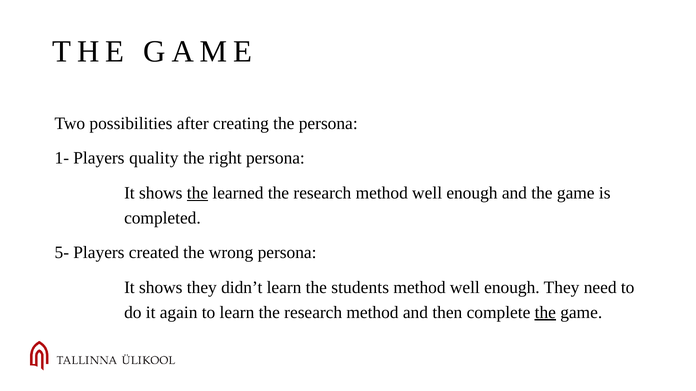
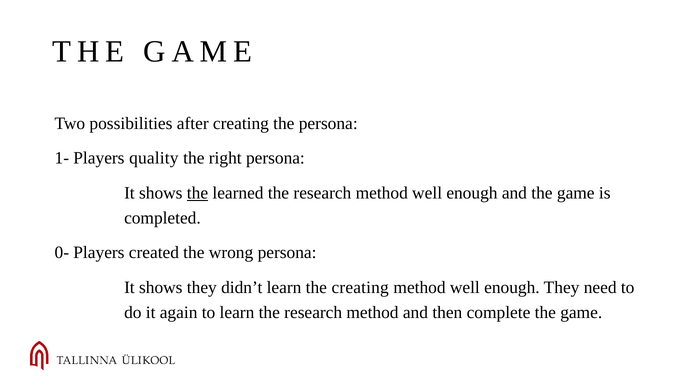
5-: 5- -> 0- (62, 253)
the students: students -> creating (360, 288)
the underline: present -> none (545, 313)
